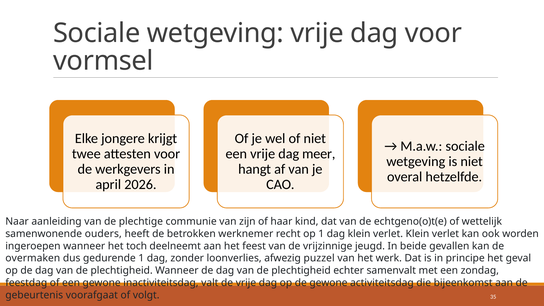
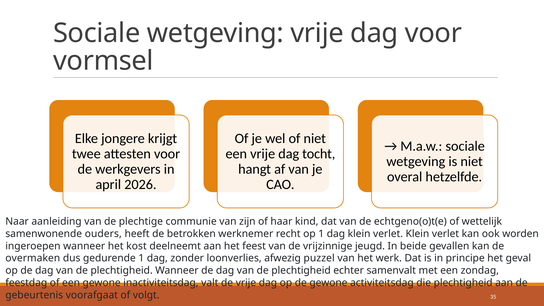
meer: meer -> tocht (319, 154)
toch: toch -> kost (136, 246)
die bijeenkomst: bijeenkomst -> plechtigheid (463, 283)
